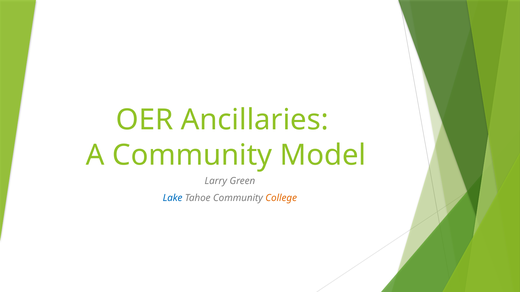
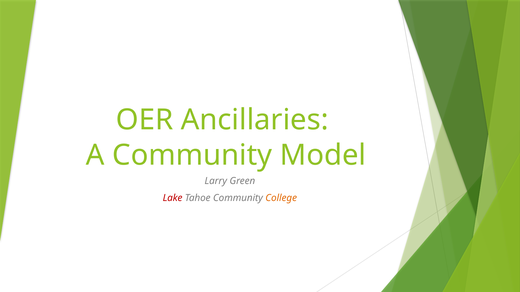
Lake colour: blue -> red (173, 198)
